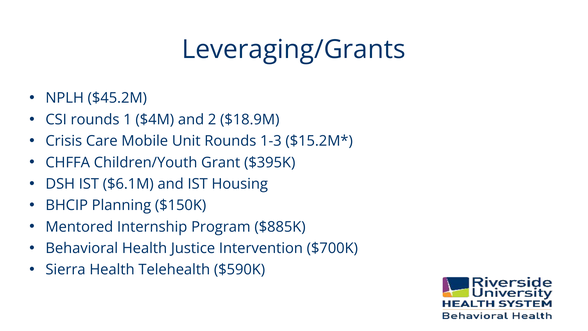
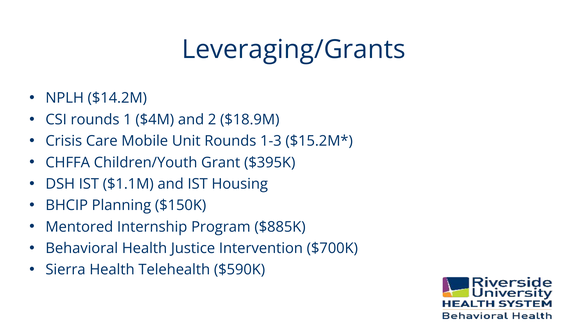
$45.2M: $45.2M -> $14.2M (117, 98)
$6.1M: $6.1M -> $1.1M (128, 184)
